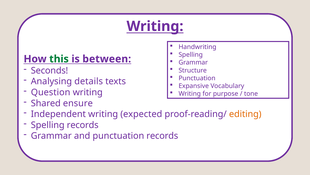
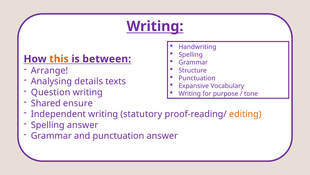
this colour: green -> orange (59, 59)
Seconds: Seconds -> Arrange (49, 70)
expected: expected -> statutory (141, 114)
Spelling records: records -> answer (83, 125)
punctuation records: records -> answer (162, 135)
